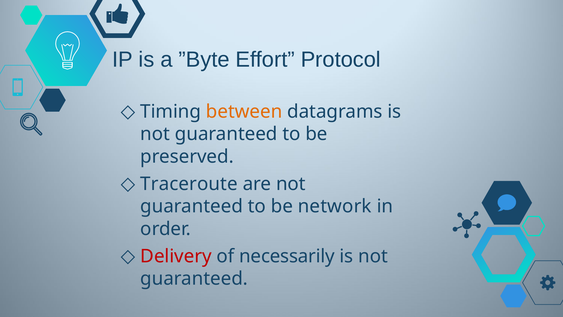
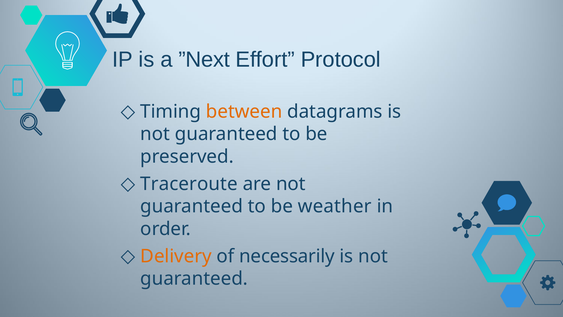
”Byte: ”Byte -> ”Next (204, 60)
network: network -> weather (335, 206)
Delivery colour: red -> orange (176, 256)
